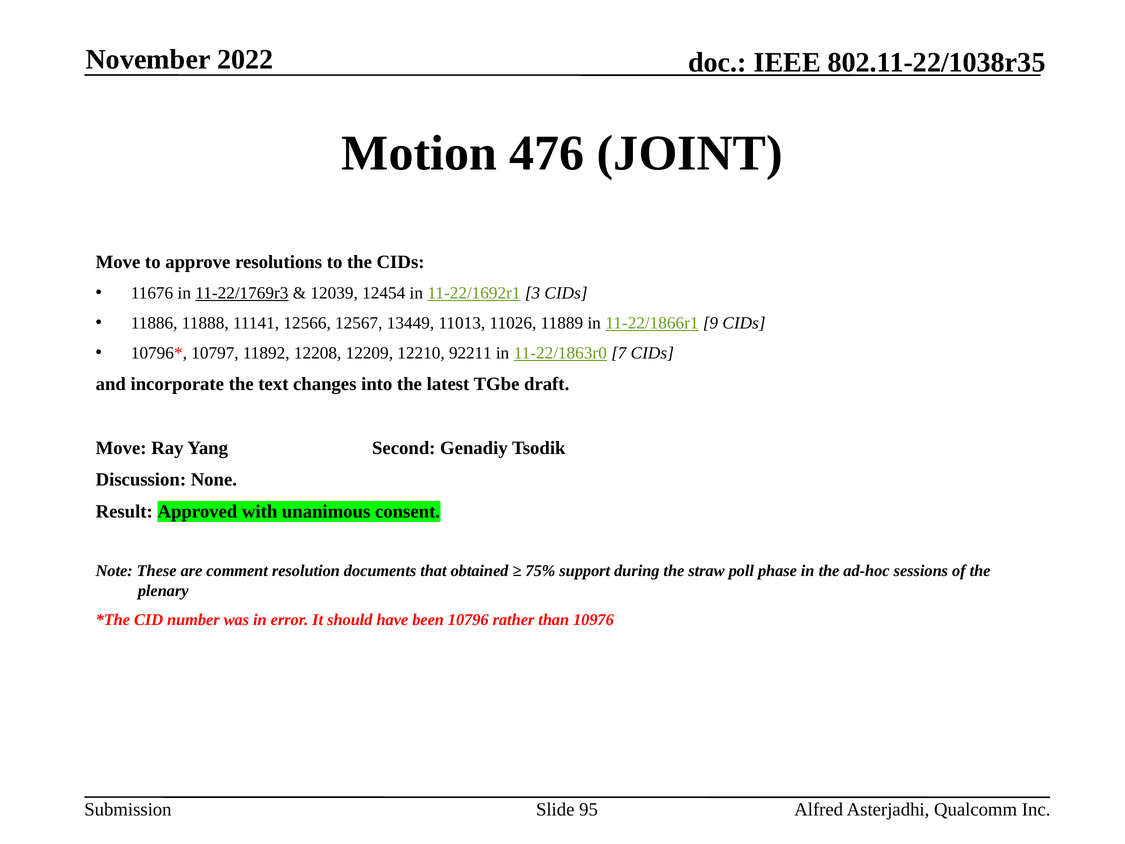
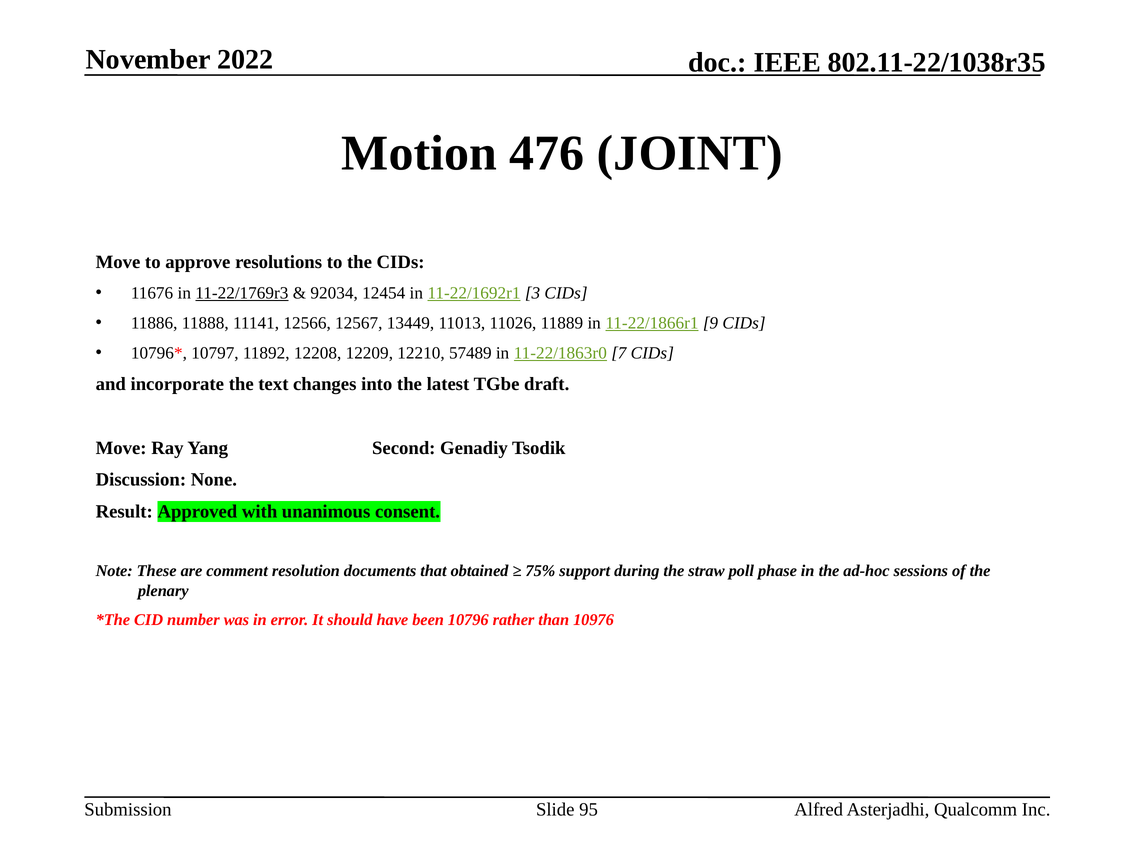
12039: 12039 -> 92034 (334, 293)
92211: 92211 -> 57489 (470, 353)
